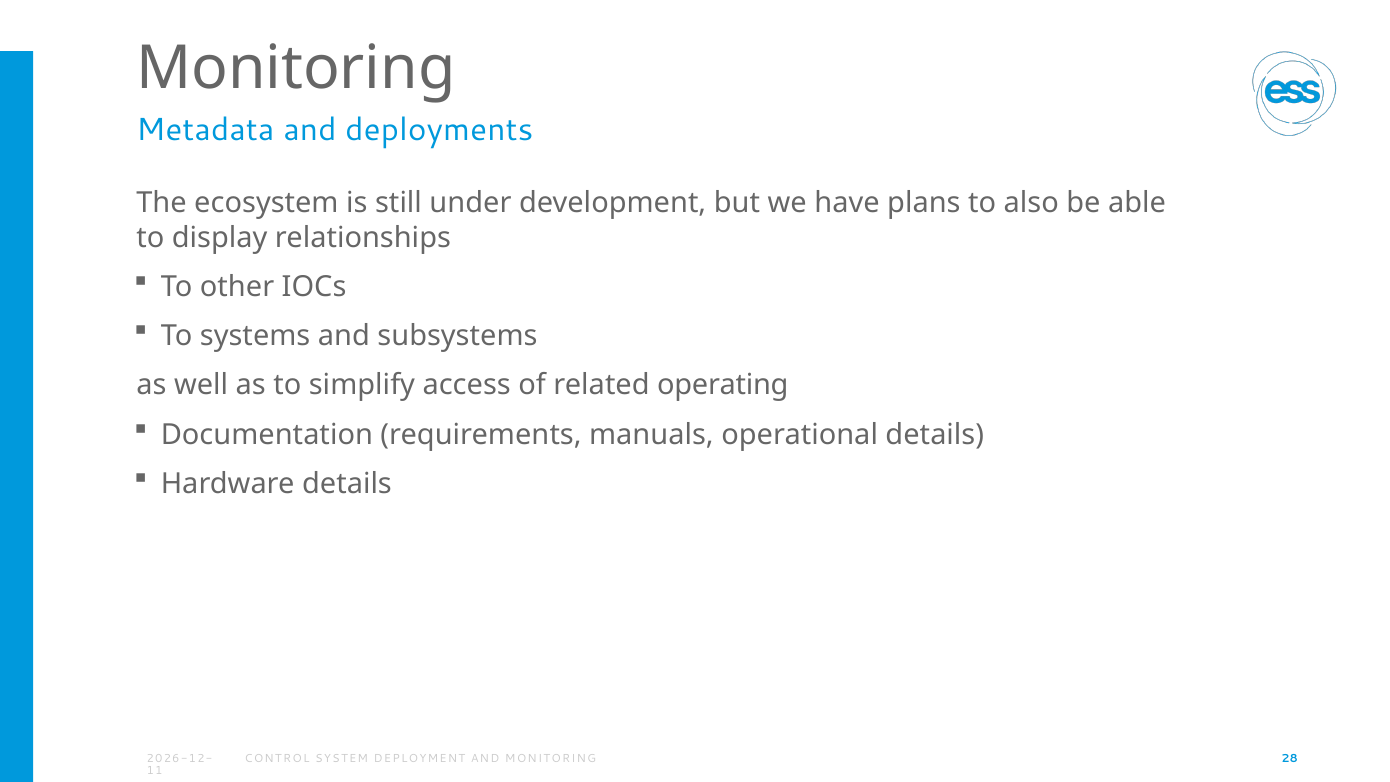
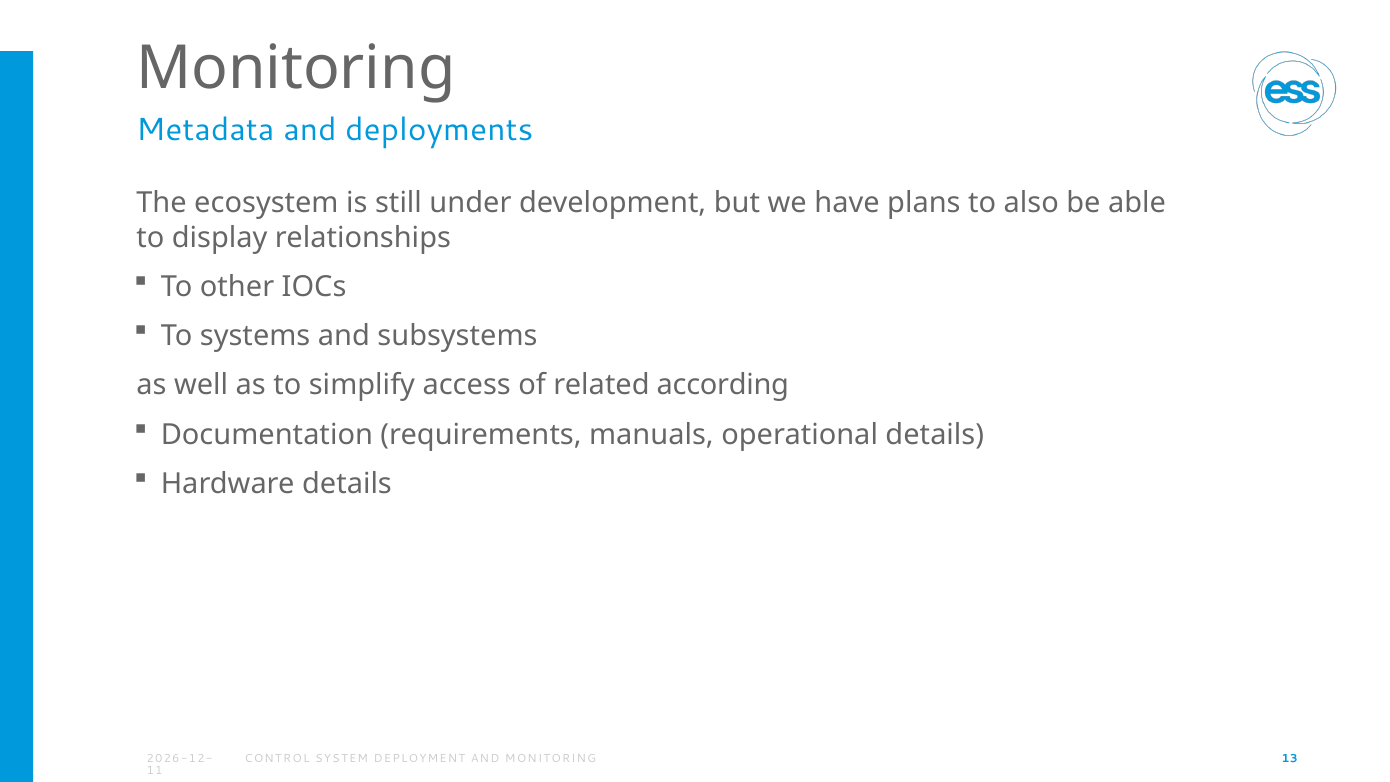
operating: operating -> according (723, 385)
28: 28 -> 13 (1290, 759)
